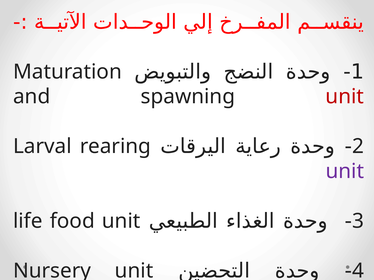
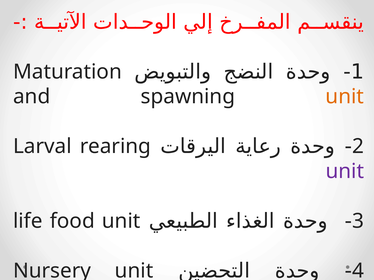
unit colour: red -> orange (345, 97)
